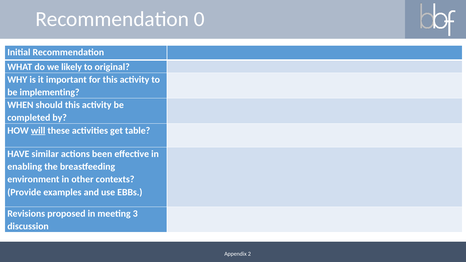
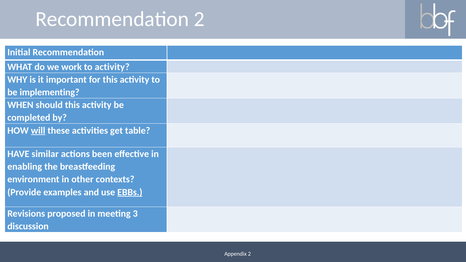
Recommendation 0: 0 -> 2 (199, 19)
likely: likely -> work (72, 67)
to original: original -> activity (112, 67)
EBBs underline: none -> present (130, 192)
